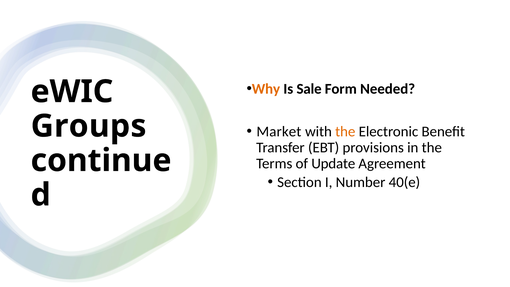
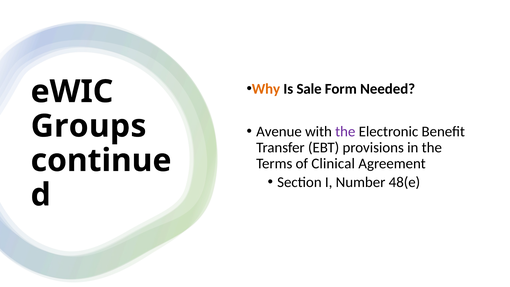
Market: Market -> Avenue (279, 131)
the colour: orange -> purple (345, 131)
Update: Update -> Clinical (333, 164)
40(e: 40(e -> 48(e (404, 182)
